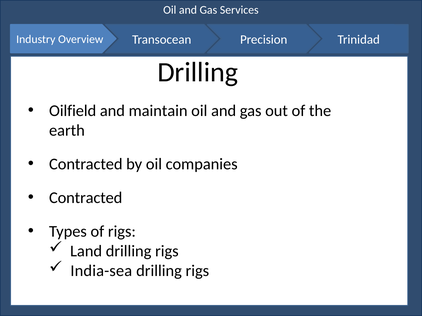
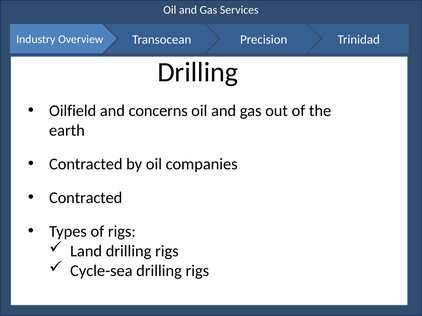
maintain: maintain -> concerns (158, 111)
India-sea: India-sea -> Cycle-sea (101, 271)
